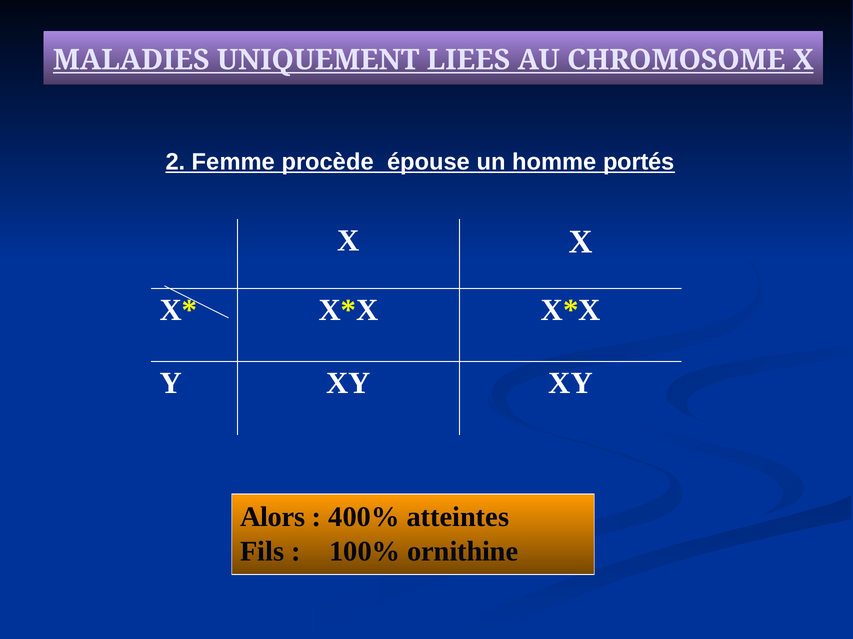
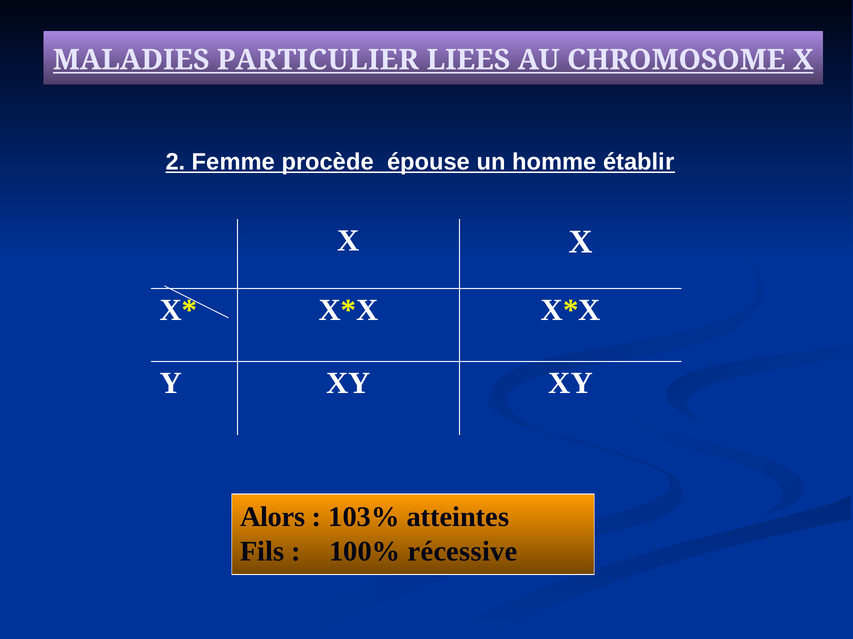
UNIQUEMENT: UNIQUEMENT -> PARTICULIER (318, 60)
portés: portés -> établir (639, 162)
400%: 400% -> 103% (364, 518)
ornithine: ornithine -> récessive (463, 552)
